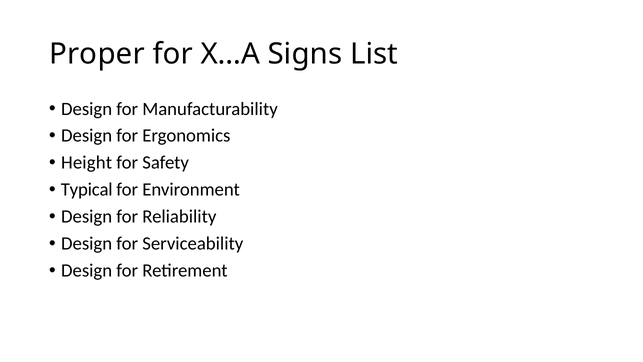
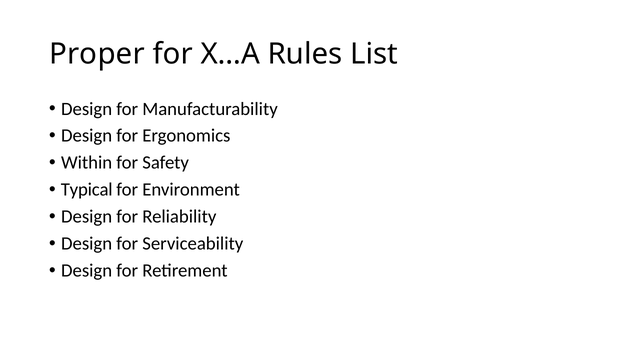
Signs: Signs -> Rules (305, 54)
Height: Height -> Within (87, 163)
